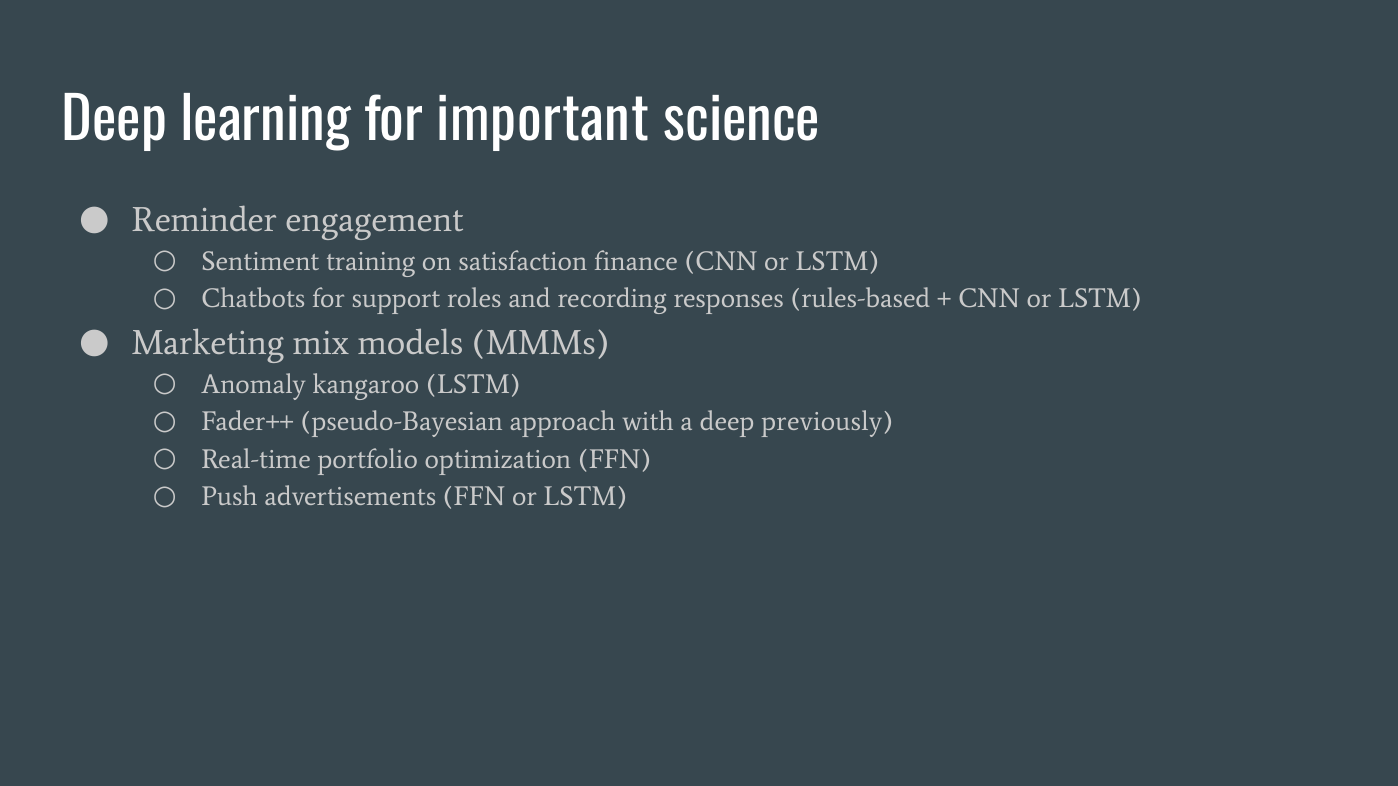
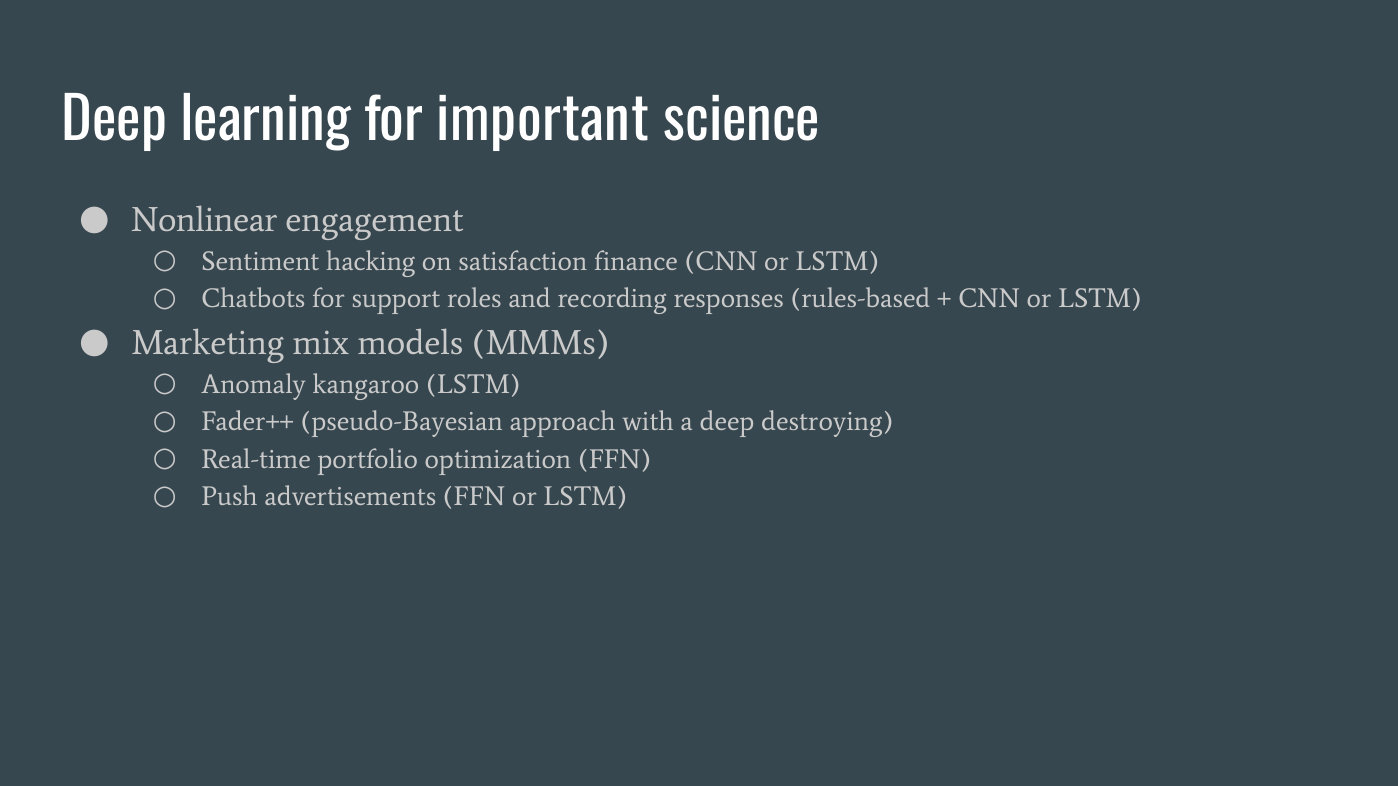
Reminder: Reminder -> Nonlinear (204, 220)
training: training -> hacking (371, 261)
previously: previously -> destroying (827, 422)
